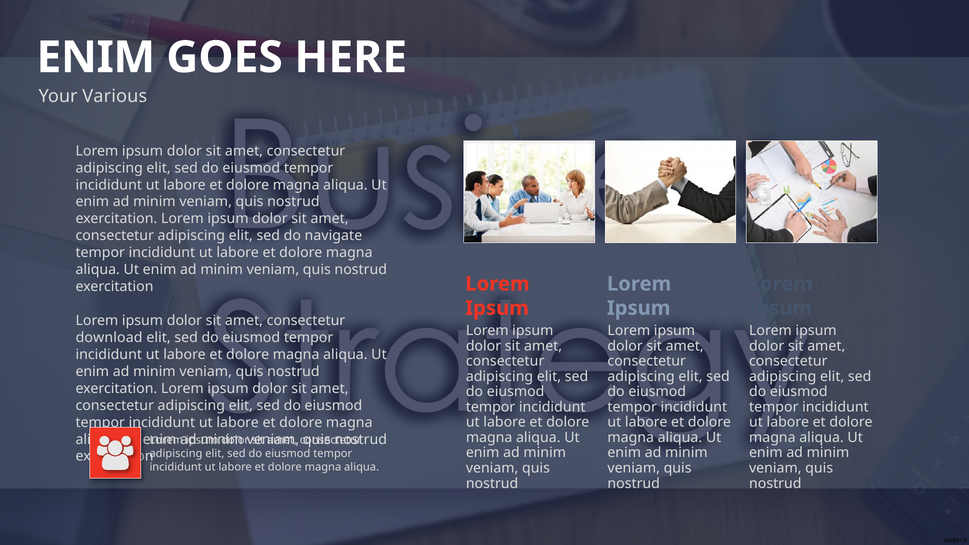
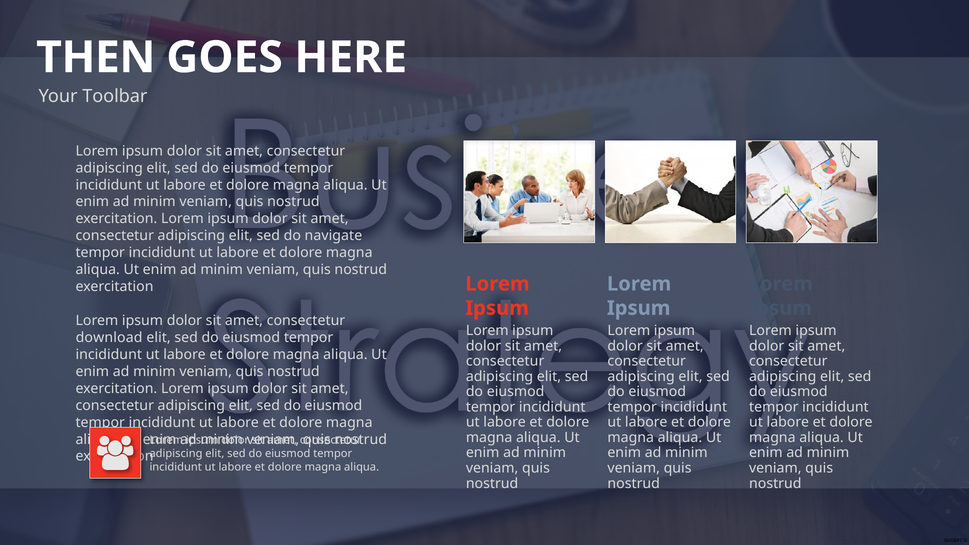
ENIM: ENIM -> THEN (96, 58)
Various: Various -> Toolbar (115, 96)
